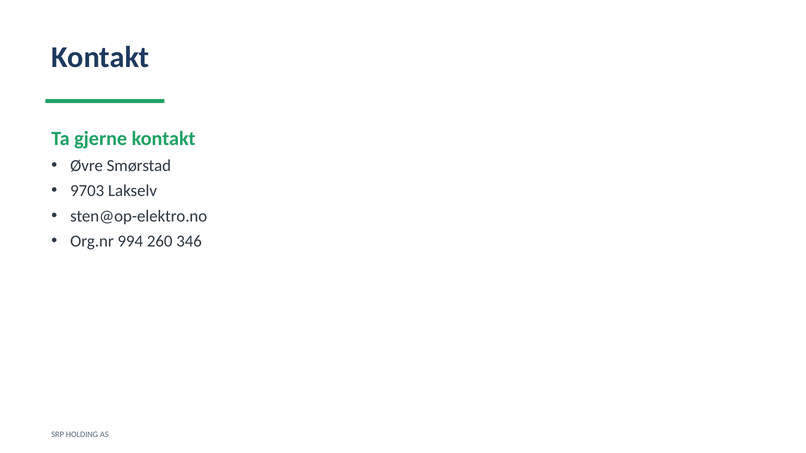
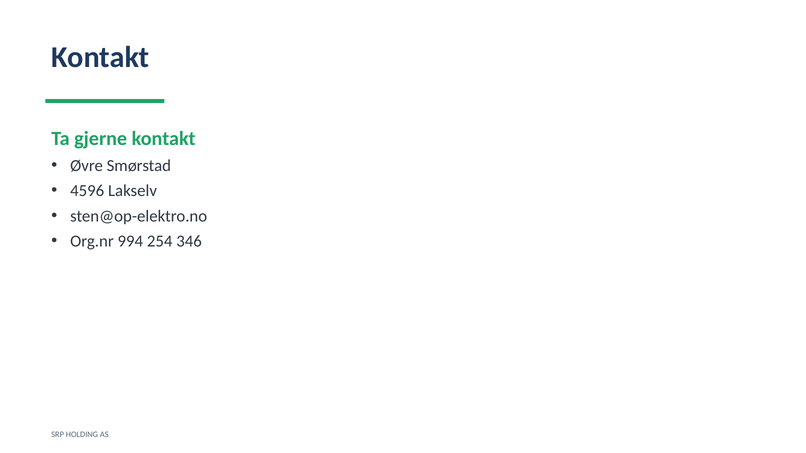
9703: 9703 -> 4596 (87, 191)
260: 260 -> 254 (160, 241)
